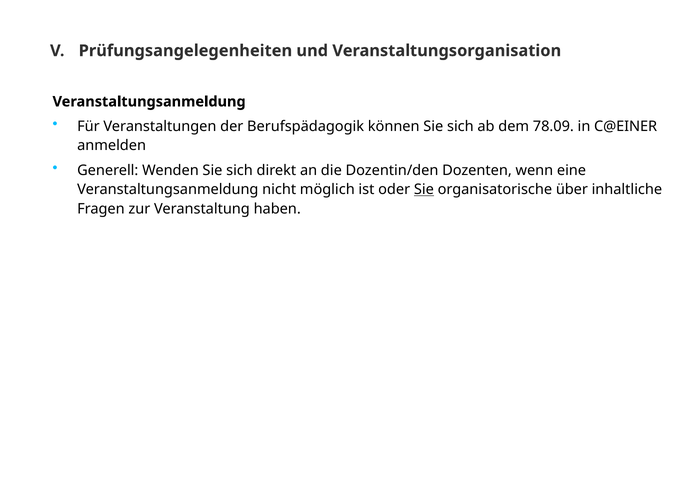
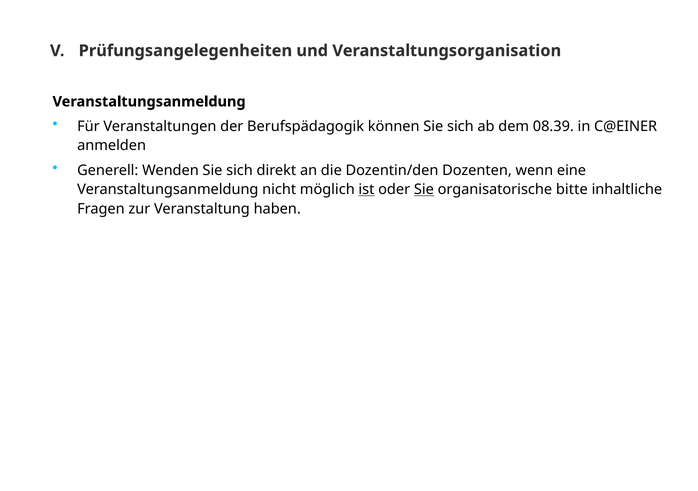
78.09: 78.09 -> 08.39 (553, 126)
ist underline: none -> present (366, 190)
über: über -> bitte (572, 190)
